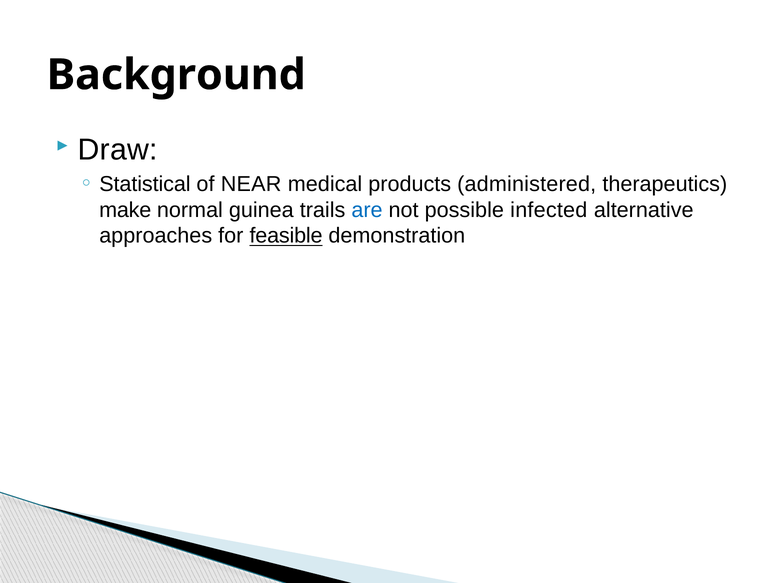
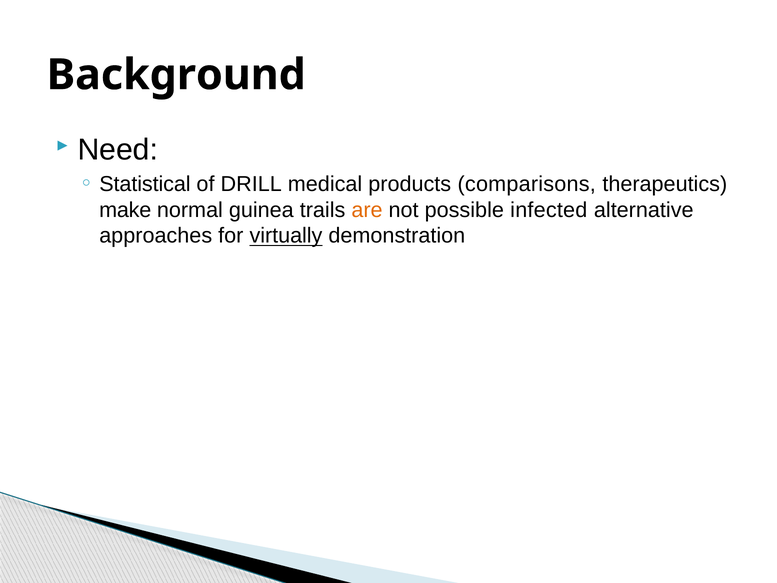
Draw: Draw -> Need (118, 150)
NEAR: NEAR -> DRILL (251, 184)
administered: administered -> comparisons (527, 184)
are colour: blue -> orange (367, 210)
feasible: feasible -> virtually (286, 236)
